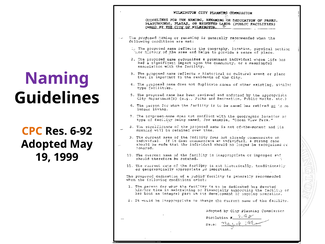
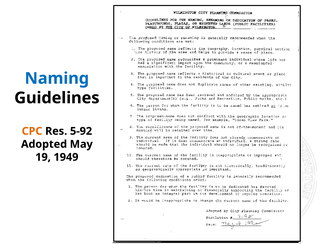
Naming colour: purple -> blue (57, 78)
6-92: 6-92 -> 5-92 (81, 131)
1999: 1999 -> 1949 (66, 157)
